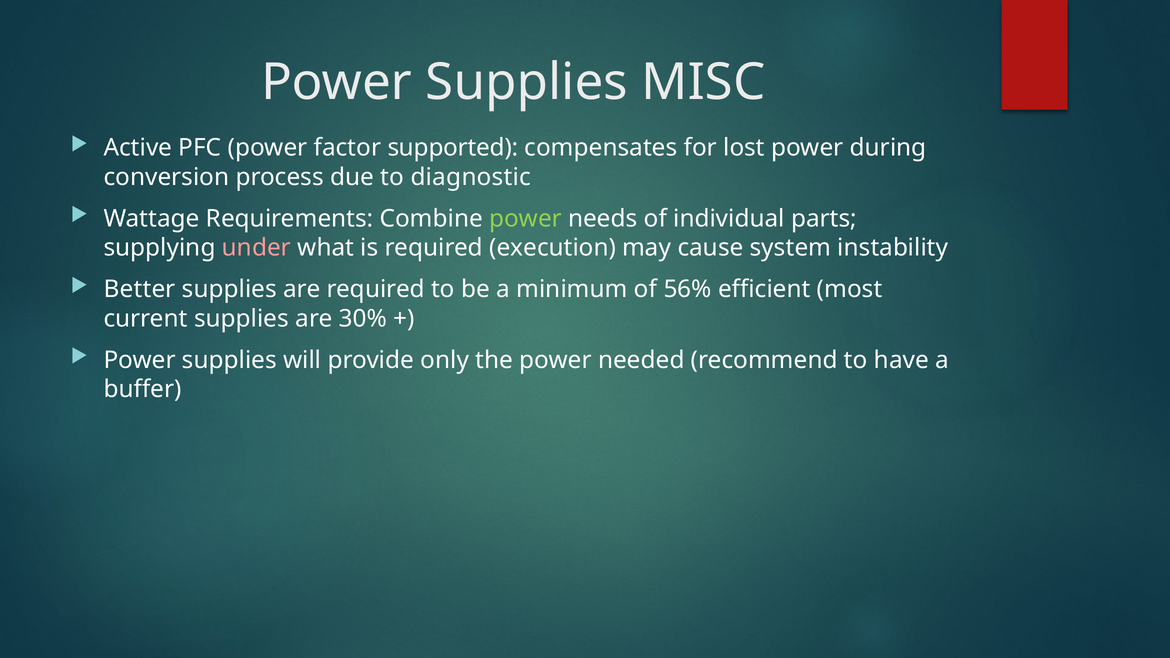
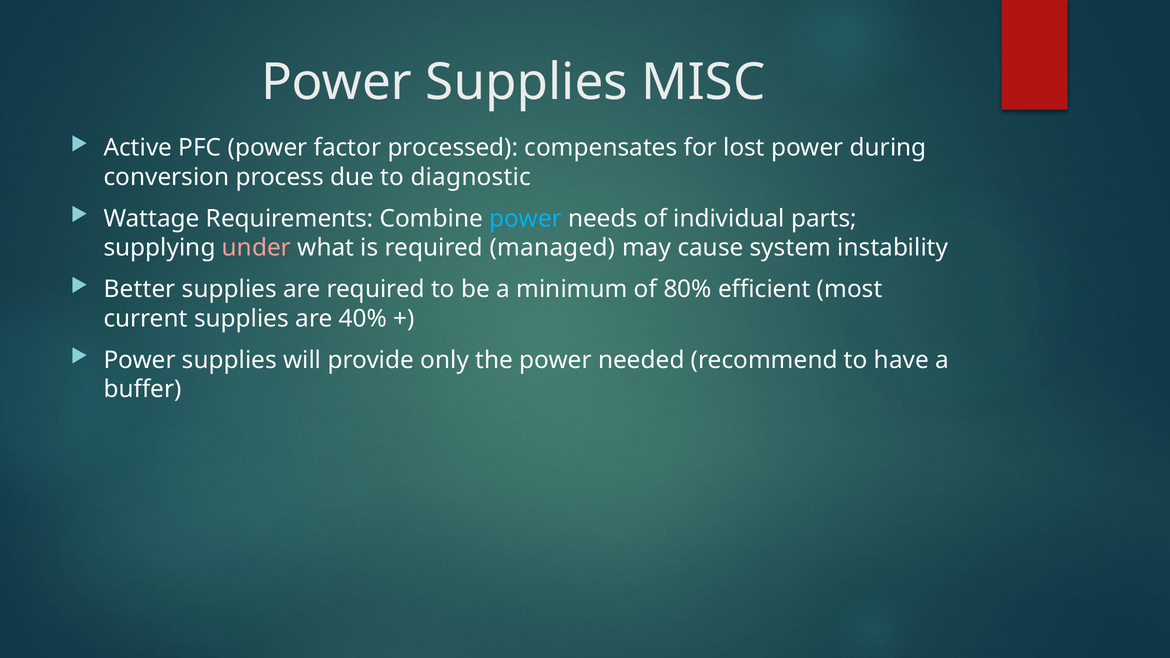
supported: supported -> processed (453, 148)
power colour: light green -> light blue (526, 219)
execution: execution -> managed (553, 248)
56%: 56% -> 80% (688, 289)
30%: 30% -> 40% (363, 319)
